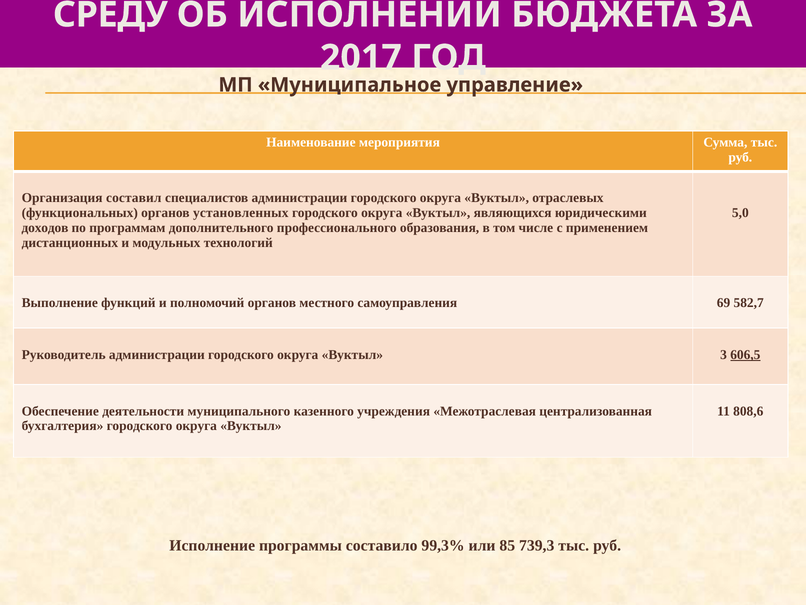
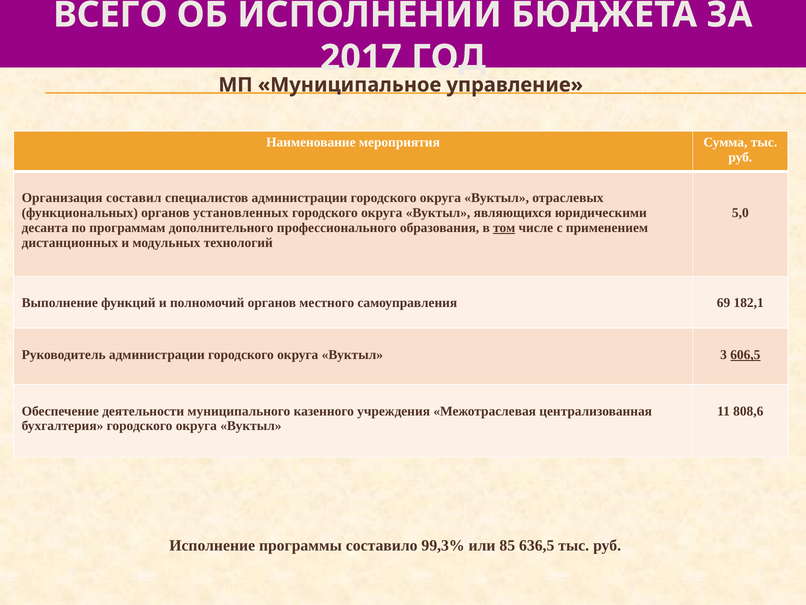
СРЕДУ: СРЕДУ -> ВСЕГО (110, 15)
доходов: доходов -> десанта (45, 228)
том underline: none -> present (504, 228)
582,7: 582,7 -> 182,1 (749, 302)
739,3: 739,3 -> 636,5 (537, 545)
